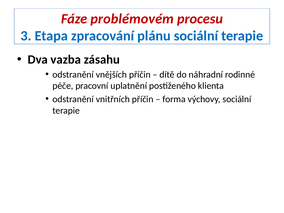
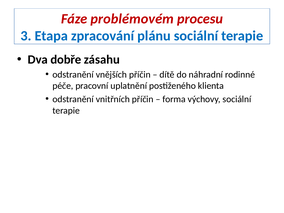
vazba: vazba -> dobře (66, 60)
